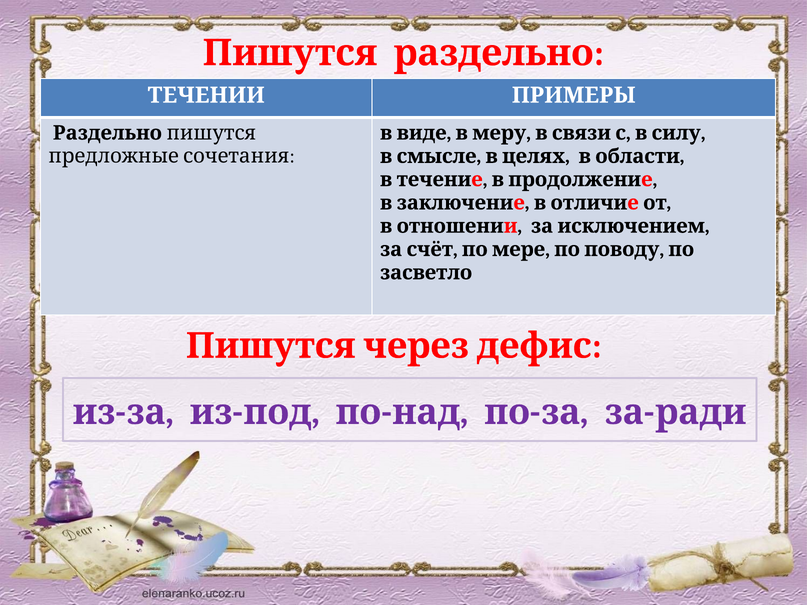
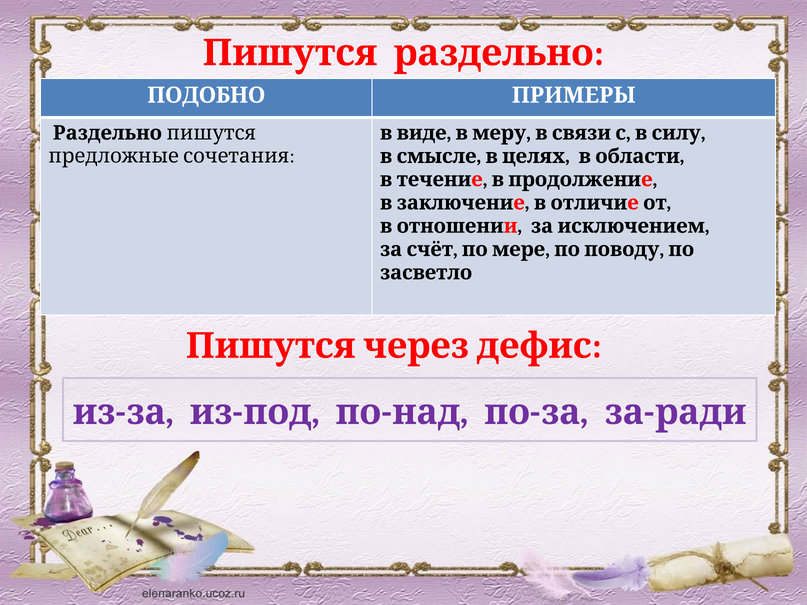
ТЕЧЕНИИ: ТЕЧЕНИИ -> ПОДОБНО (206, 95)
